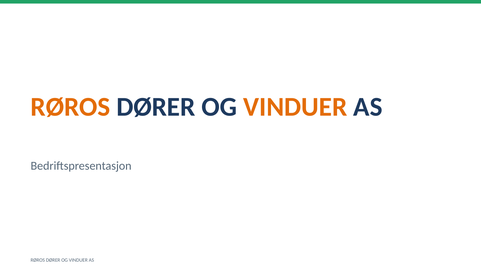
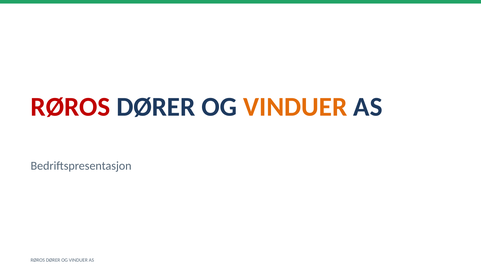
RØROS colour: orange -> red (70, 107)
